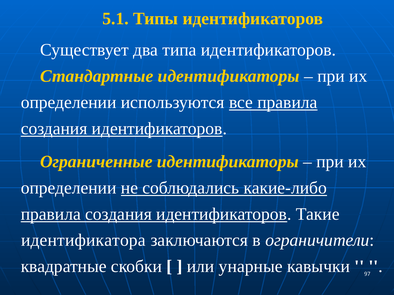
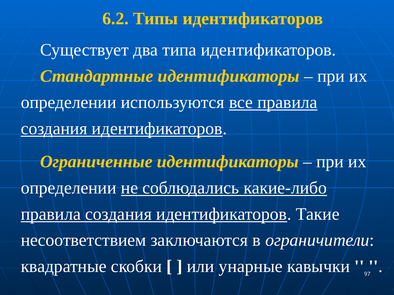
5.1: 5.1 -> 6.2 (116, 19)
идентификатора: идентификатора -> несоответствием (83, 241)
